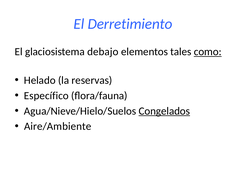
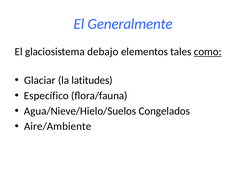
Derretimiento: Derretimiento -> Generalmente (130, 24)
Helado: Helado -> Glaciar (40, 80)
reservas: reservas -> latitudes (92, 80)
Congelados underline: present -> none (164, 111)
